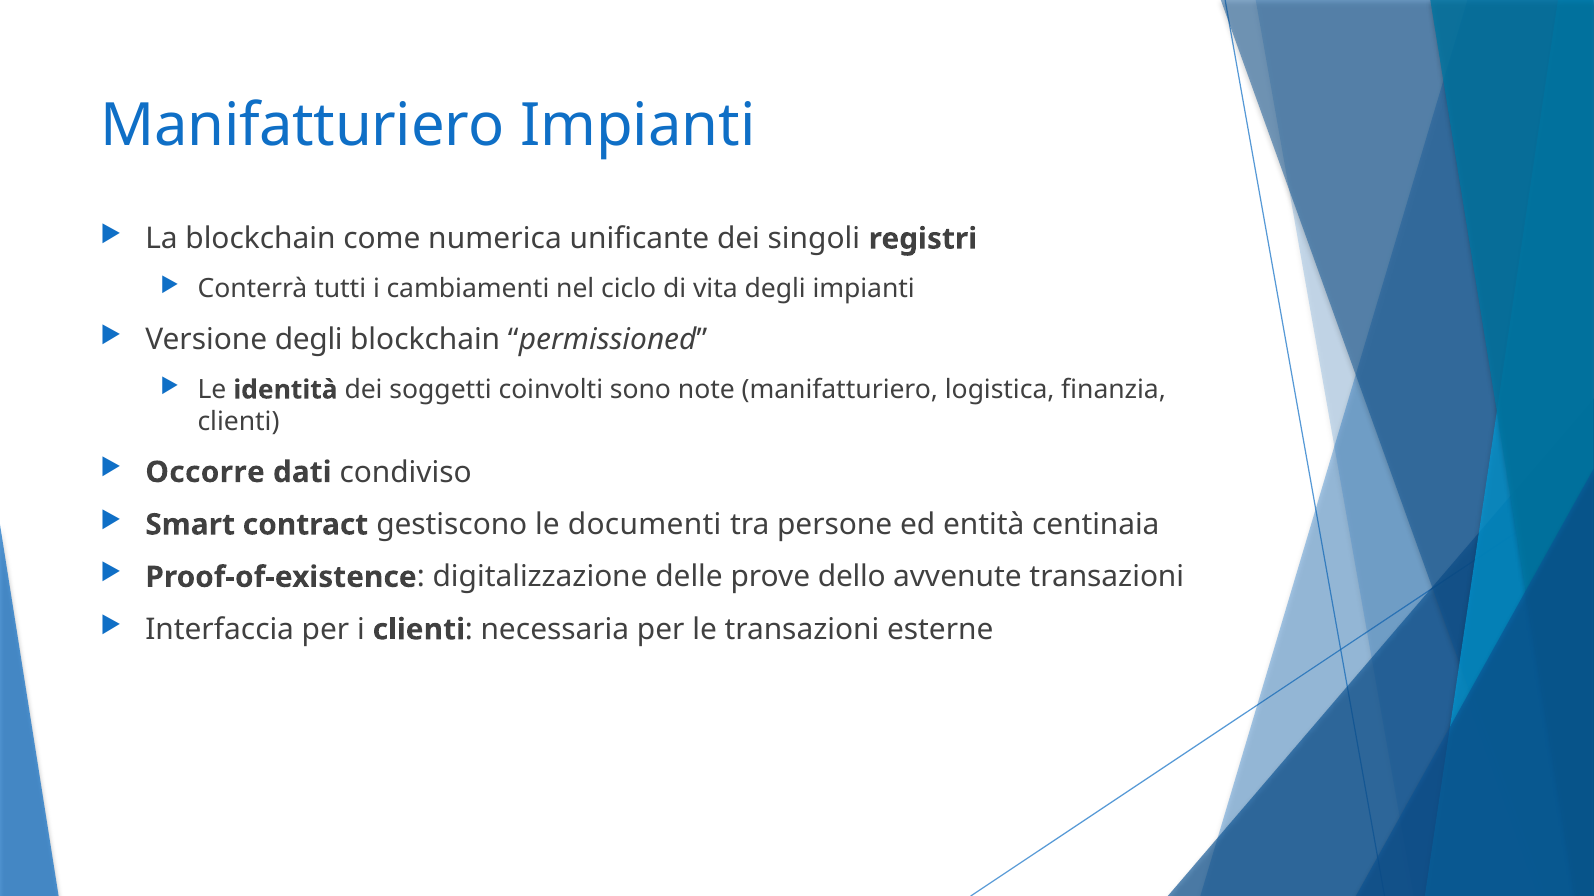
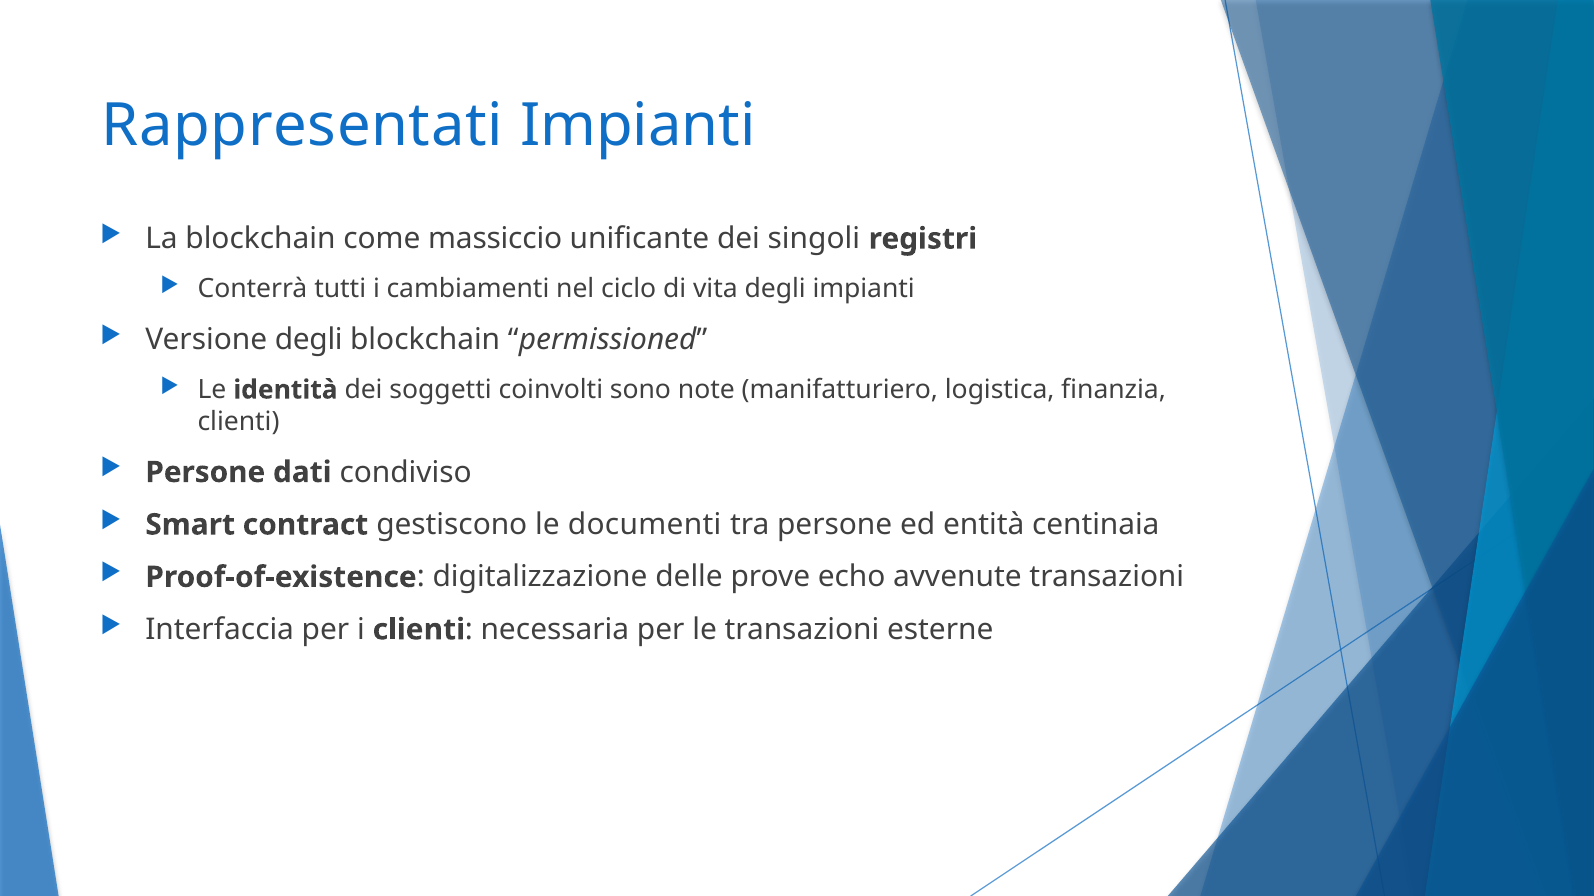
Manifatturiero: Manifatturiero -> Rappresentati (302, 126)
numerica: numerica -> massiccio (495, 239)
Occorre: Occorre -> Persone (205, 473)
dello: dello -> echo (852, 578)
